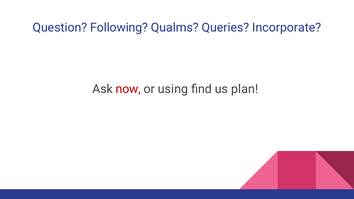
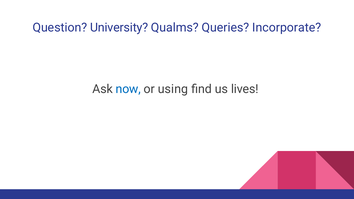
Following: Following -> University (119, 28)
now colour: red -> blue (128, 89)
plan: plan -> lives (245, 89)
